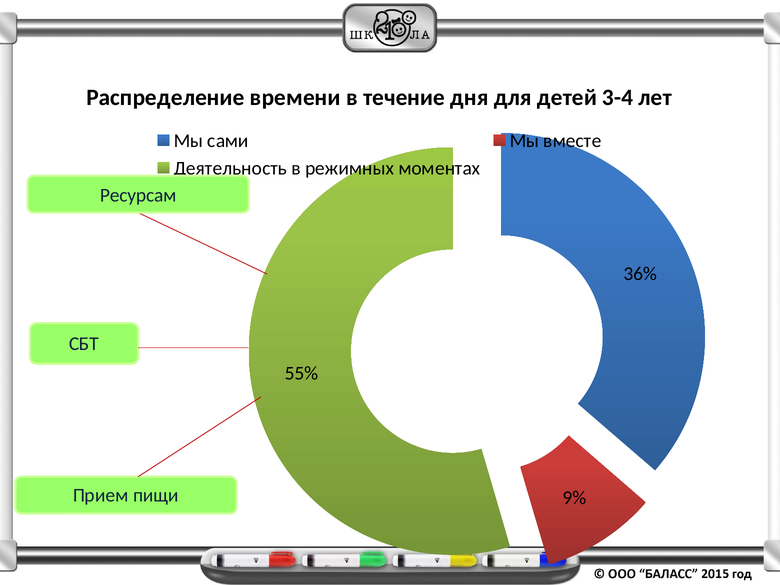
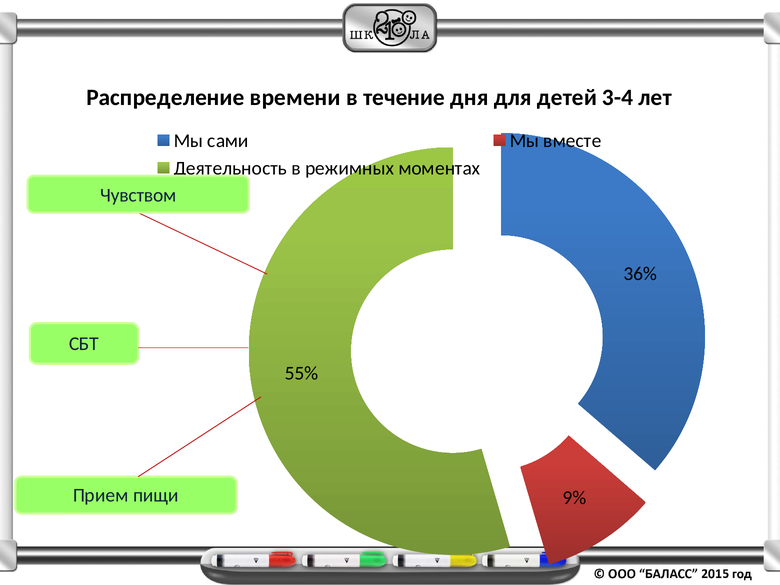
Ресурсам: Ресурсам -> Чувством (138, 196)
